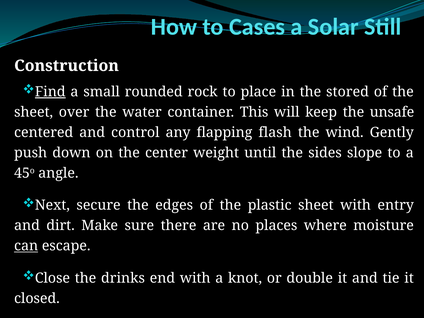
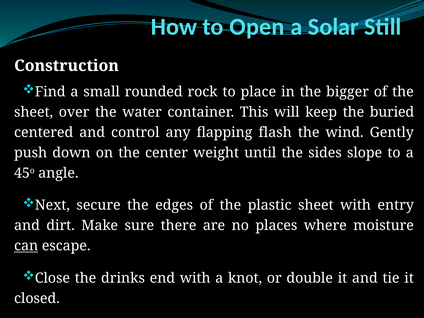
Cases: Cases -> Open (257, 27)
Find underline: present -> none (50, 92)
stored: stored -> bigger (348, 92)
unsafe: unsafe -> buried (392, 112)
